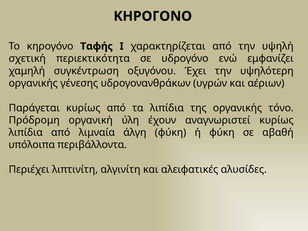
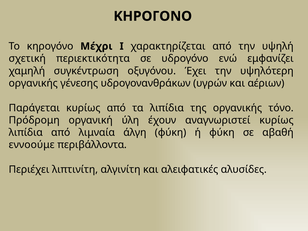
Ταφής: Ταφής -> Μέχρι (96, 46)
υπόλοιπα: υπόλοιπα -> εννοούμε (32, 145)
